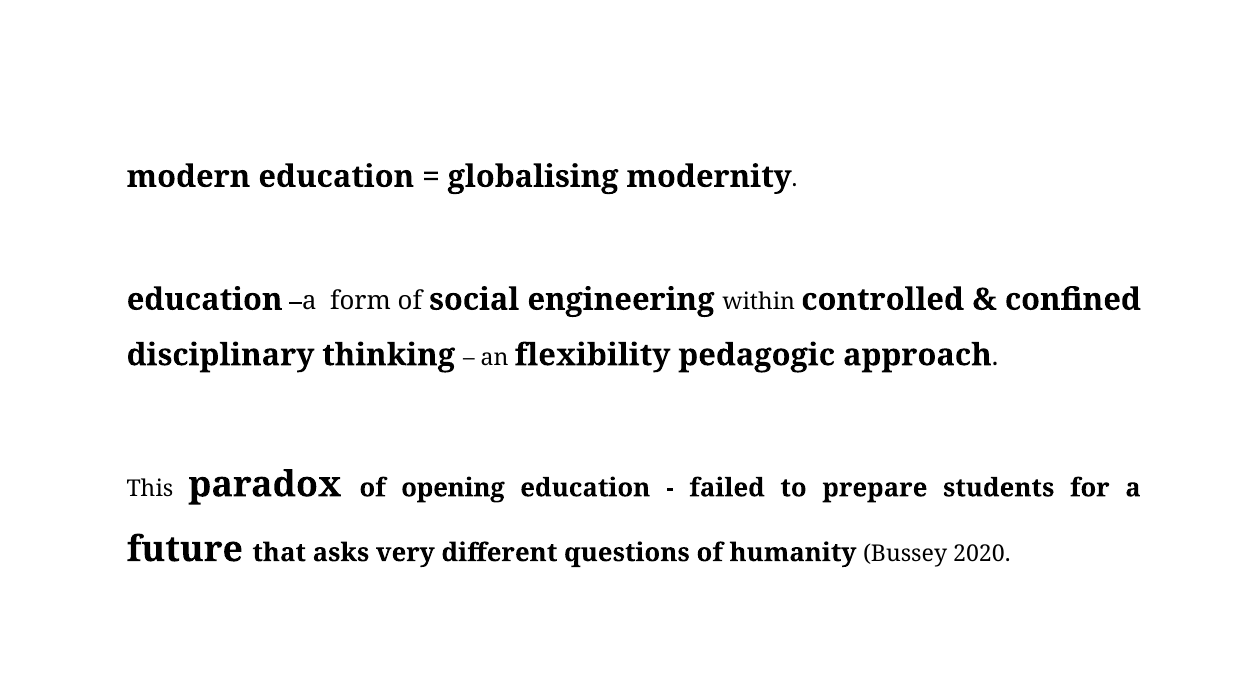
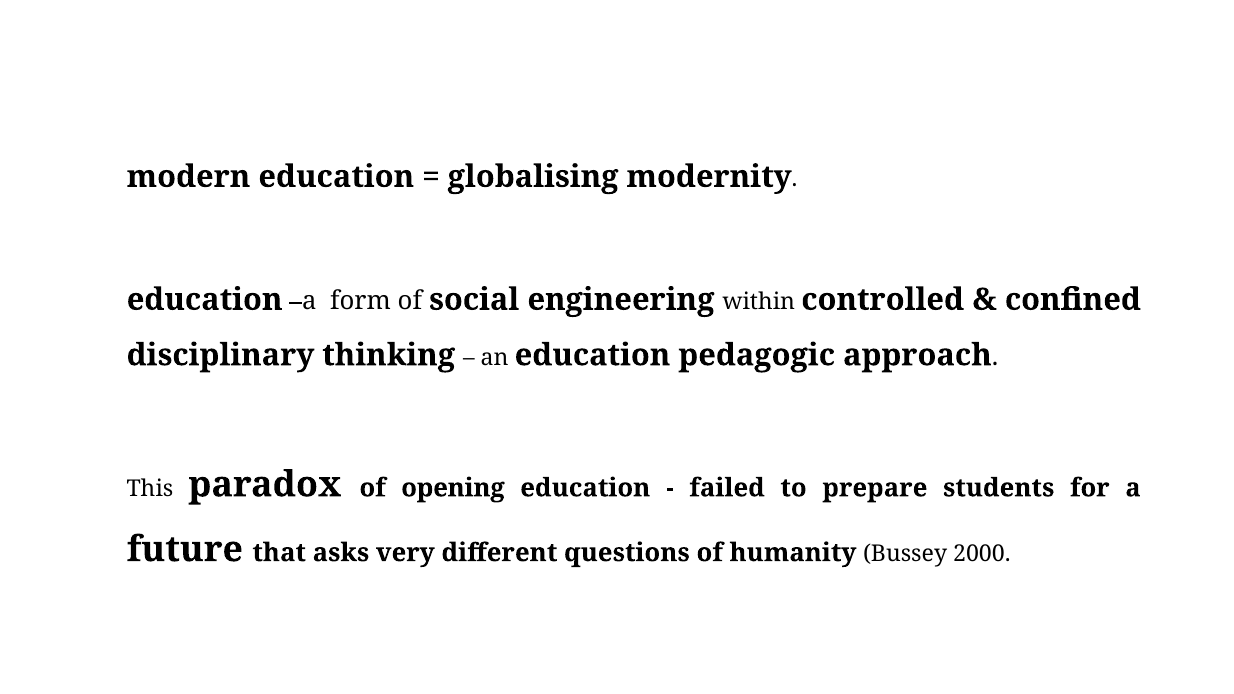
an flexibility: flexibility -> education (593, 355)
2020: 2020 -> 2000 (982, 554)
